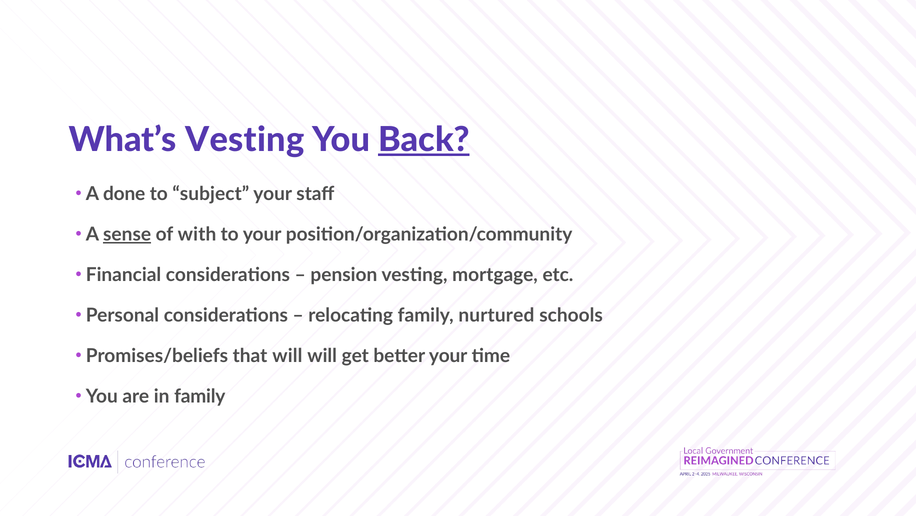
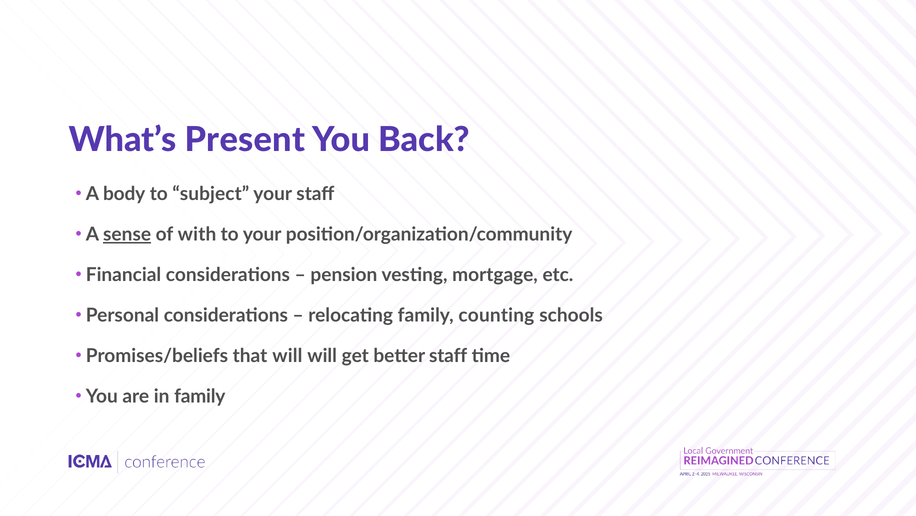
What’s Vesting: Vesting -> Present (245, 140)
Back underline: present -> none (424, 140)
done: done -> body (124, 194)
nurtured: nurtured -> counting (496, 315)
better your: your -> staff (448, 356)
